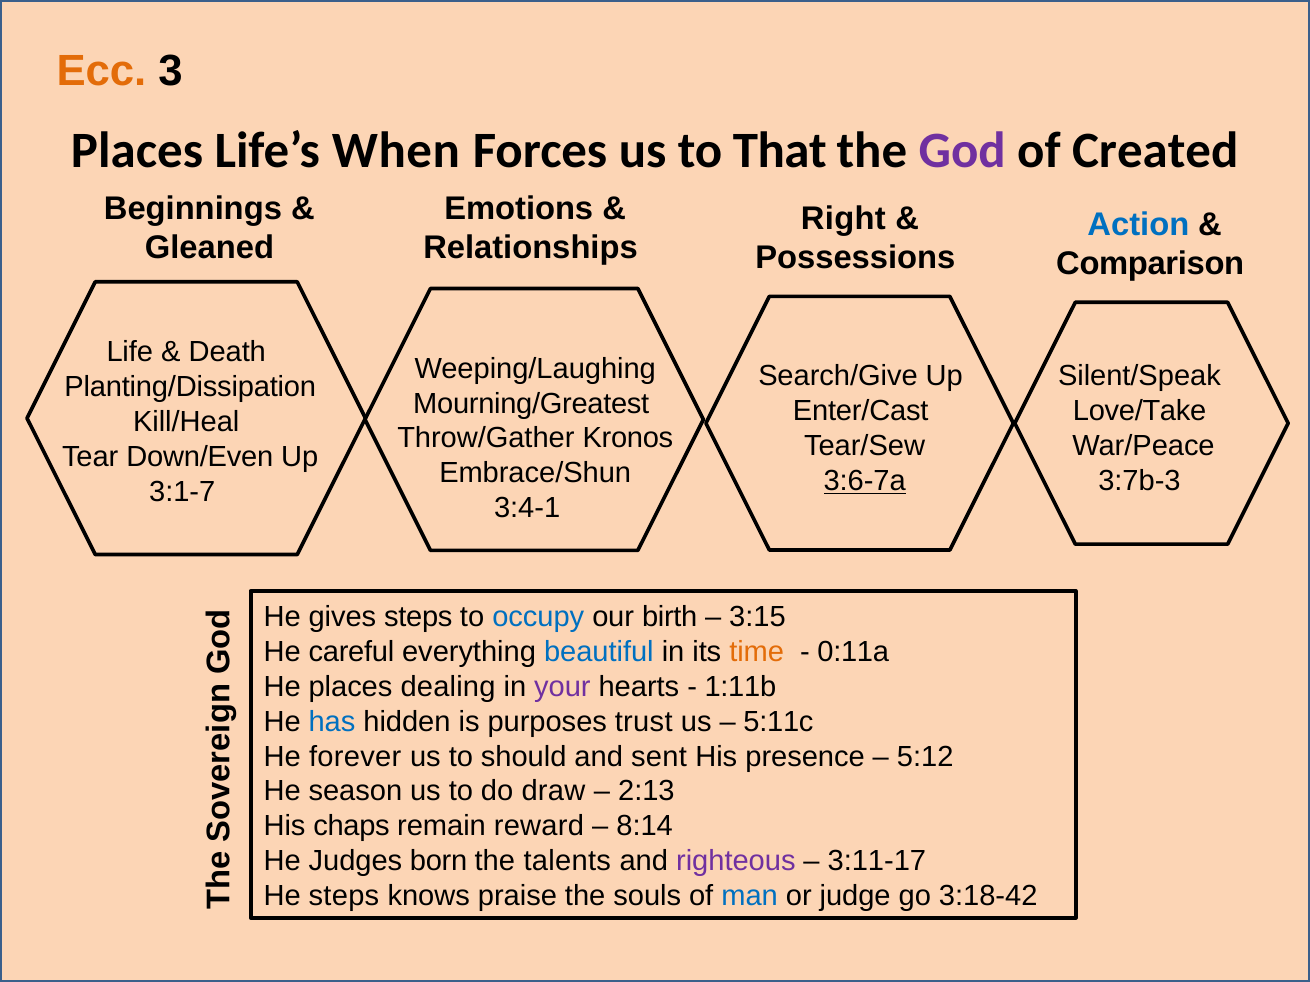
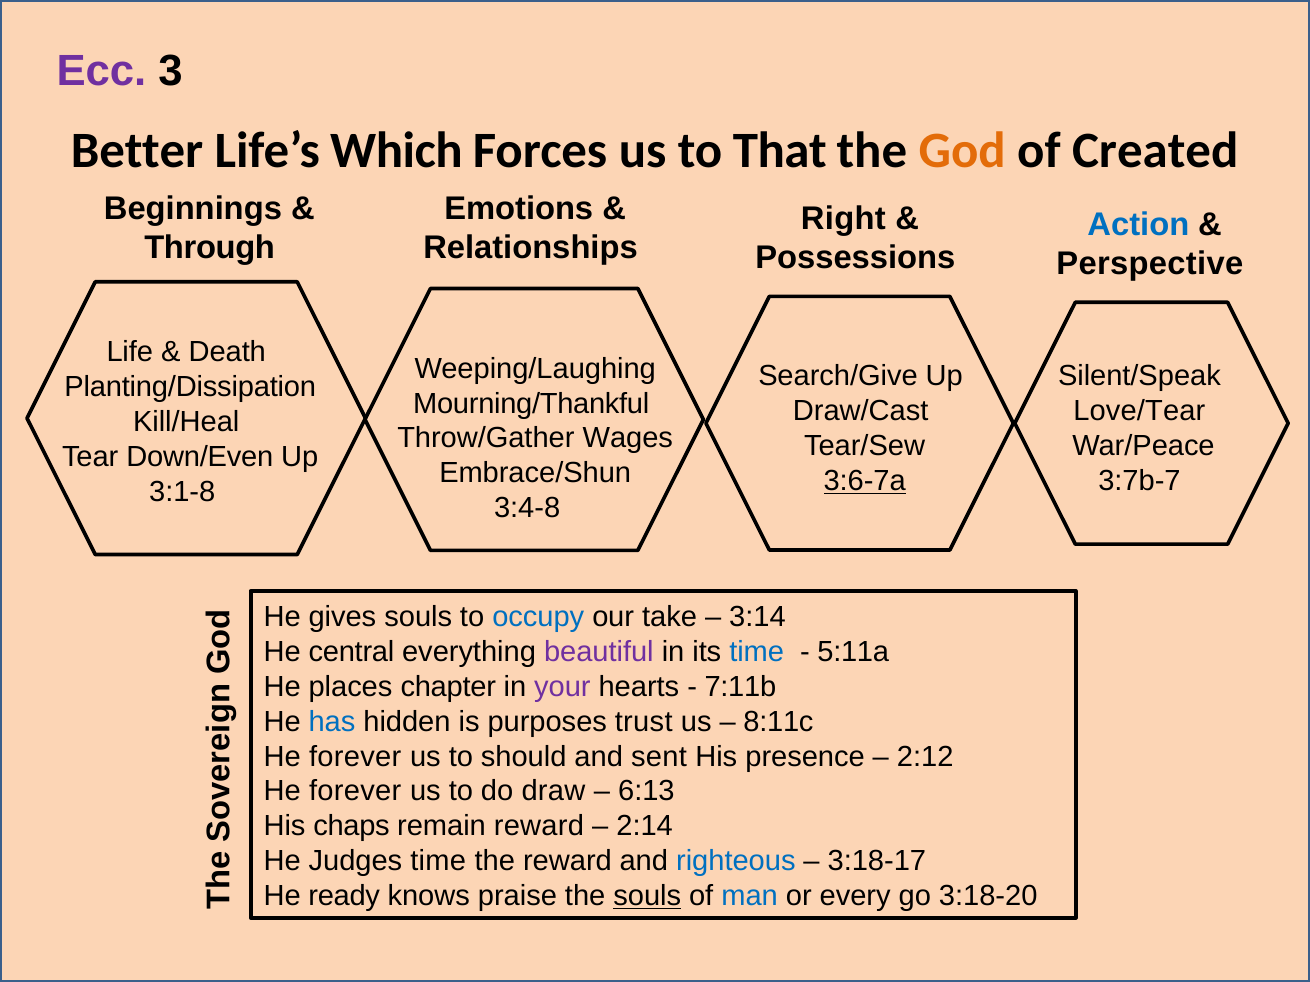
Ecc colour: orange -> purple (101, 71)
Places: Places -> Better (137, 151)
When: When -> Which (396, 151)
God colour: purple -> orange (962, 151)
Gleaned: Gleaned -> Through (210, 248)
Comparison: Comparison -> Perspective (1150, 264)
Mourning/Greatest: Mourning/Greatest -> Mourning/Thankful (531, 404)
Enter/Cast: Enter/Cast -> Draw/Cast (861, 411)
Love/Take: Love/Take -> Love/Tear (1139, 411)
Kronos: Kronos -> Wages (628, 439)
3:7b-3: 3:7b-3 -> 3:7b-7 (1139, 481)
3:1-7: 3:1-7 -> 3:1-8 (182, 492)
3:4-1: 3:4-1 -> 3:4-8 (527, 508)
gives steps: steps -> souls (418, 617)
birth: birth -> take (670, 617)
3:15: 3:15 -> 3:14 (757, 617)
careful: careful -> central (351, 652)
beautiful colour: blue -> purple (599, 652)
time colour: orange -> blue (757, 652)
0:11a: 0:11a -> 5:11a (853, 652)
dealing: dealing -> chapter (448, 687)
1:11b: 1:11b -> 7:11b (740, 687)
5:11c: 5:11c -> 8:11c (778, 722)
5:12: 5:12 -> 2:12 (925, 757)
season: season -> forever (355, 792)
2:13: 2:13 -> 6:13 (646, 792)
8:14: 8:14 -> 2:14 (645, 827)
Judges born: born -> time (438, 862)
the talents: talents -> reward (567, 862)
righteous colour: purple -> blue (736, 862)
3:11-17: 3:11-17 -> 3:18-17 (877, 862)
He steps: steps -> ready (344, 896)
souls underline: none -> present (647, 896)
judge: judge -> every (855, 896)
3:18-42: 3:18-42 -> 3:18-20 (988, 896)
